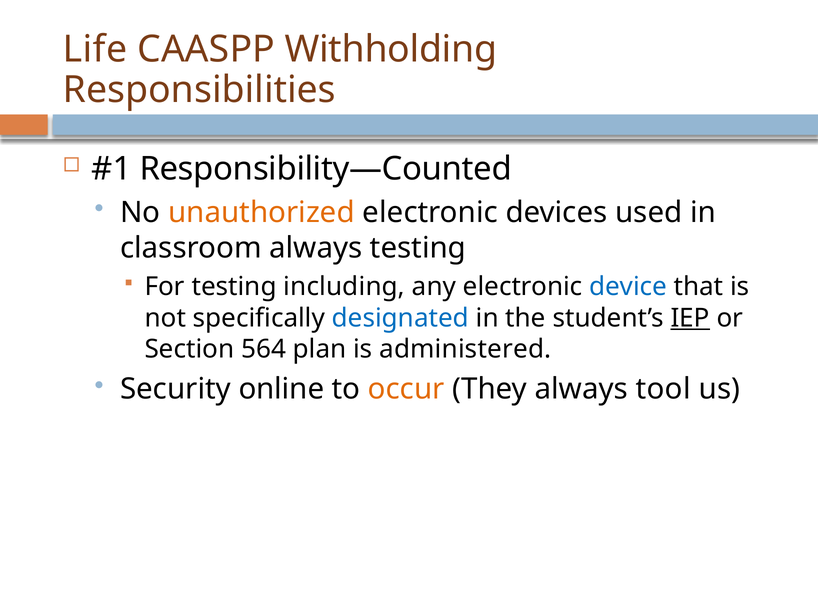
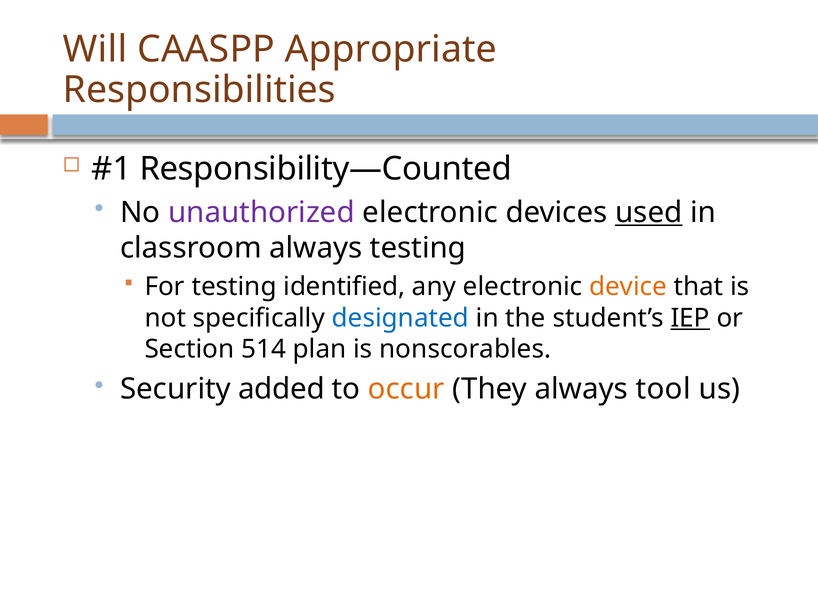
Life: Life -> Will (95, 50)
Withholding: Withholding -> Appropriate (391, 50)
unauthorized colour: orange -> purple (261, 213)
used underline: none -> present (649, 213)
including: including -> identified (344, 287)
device colour: blue -> orange (628, 287)
564: 564 -> 514 (264, 350)
administered: administered -> nonscorables (465, 350)
online: online -> added (281, 390)
